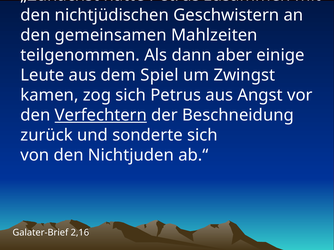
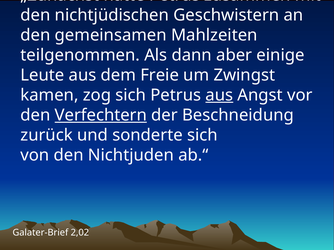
Spiel: Spiel -> Freie (160, 75)
aus underline: none -> present (219, 95)
2,16: 2,16 -> 2,02 (80, 233)
